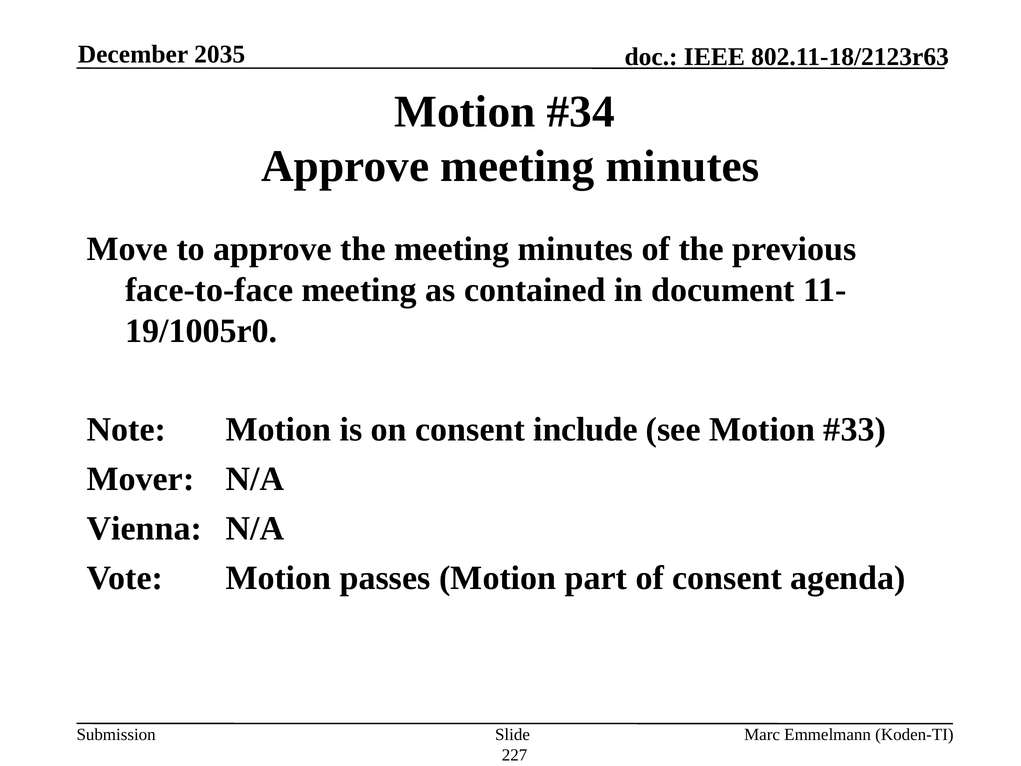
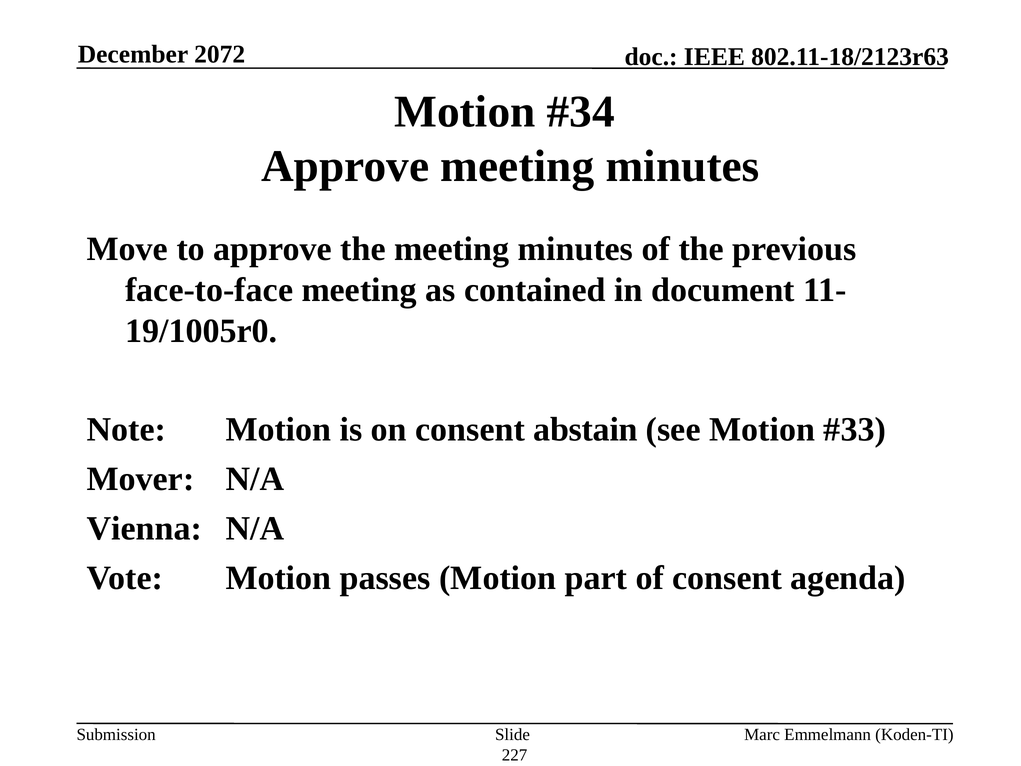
2035: 2035 -> 2072 (220, 54)
include: include -> abstain (586, 430)
